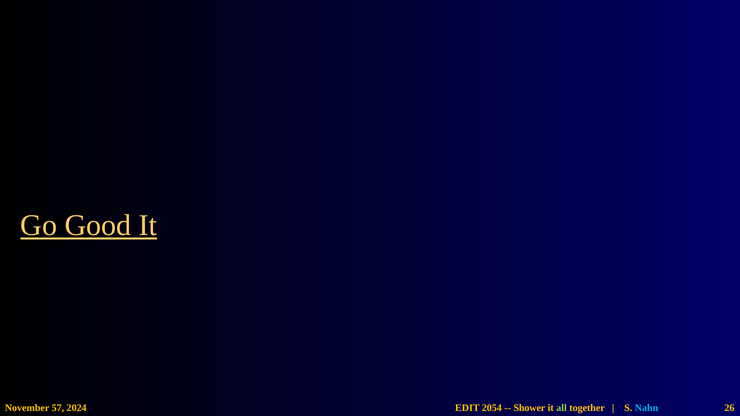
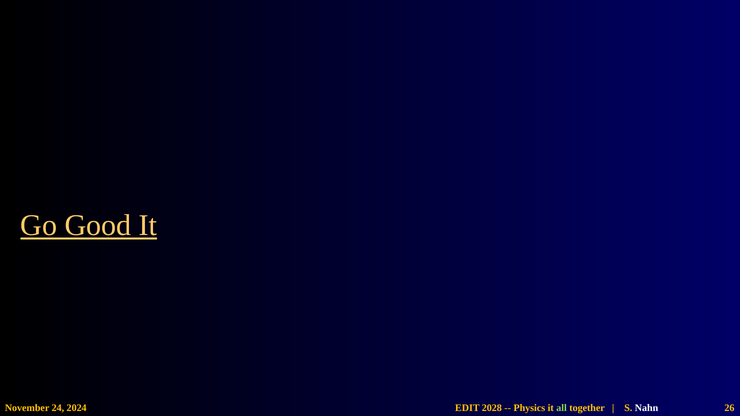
57: 57 -> 24 (58, 408)
2054: 2054 -> 2028 (492, 408)
Shower: Shower -> Physics (529, 408)
Nahn colour: light blue -> white (647, 408)
